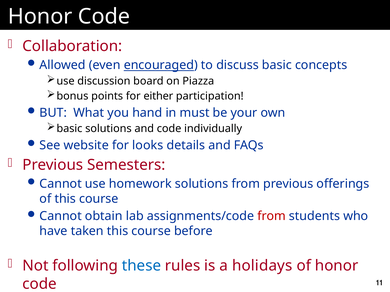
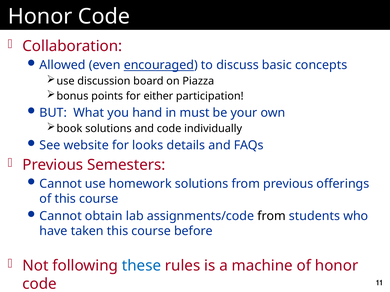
basic: basic -> book (69, 129)
from colour: red -> black (272, 217)
holidays: holidays -> machine (262, 266)
